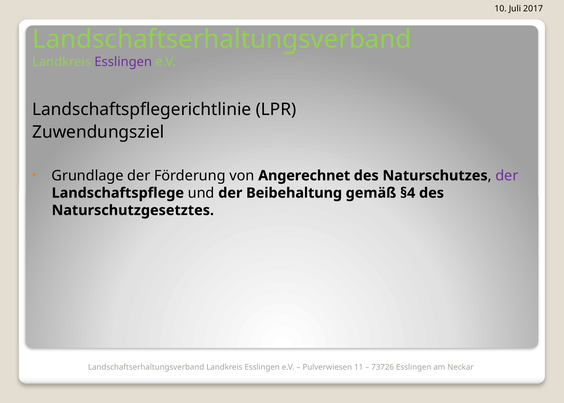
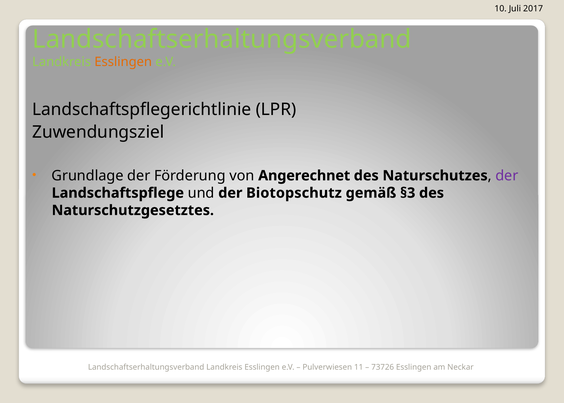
Esslingen colour: purple -> orange (123, 62)
Beibehaltung: Beibehaltung -> Biotopschutz (294, 193)
§4: §4 -> §3 (408, 193)
